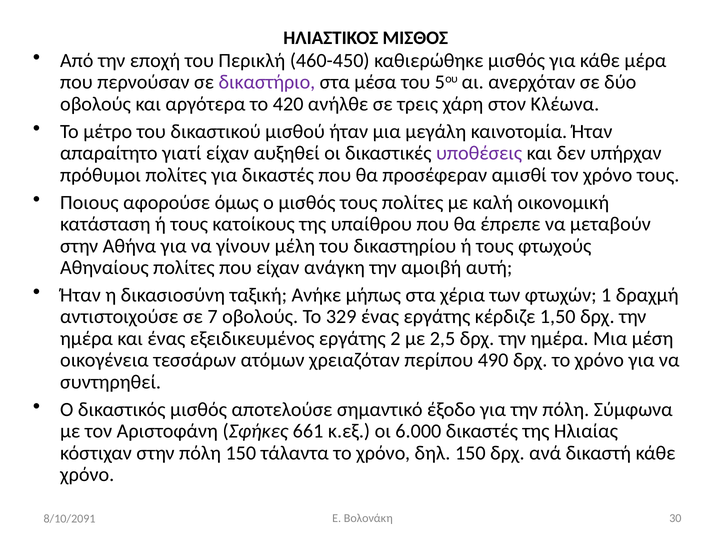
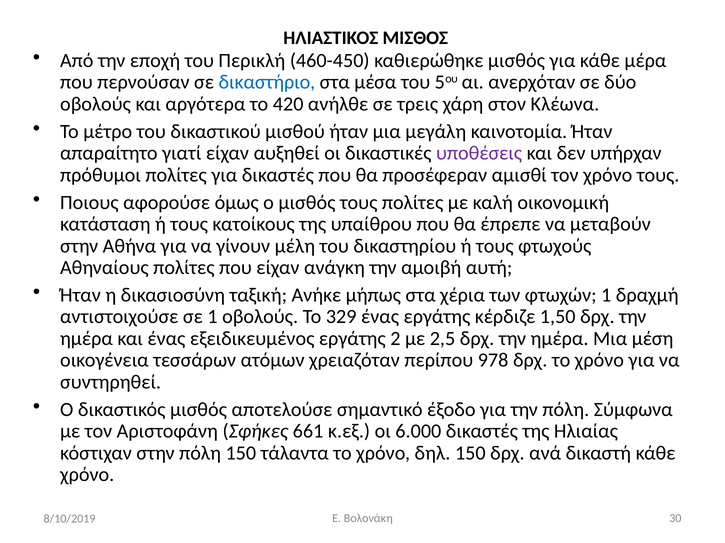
δικαστήριο colour: purple -> blue (267, 82)
σε 7: 7 -> 1 (213, 317)
490: 490 -> 978 (493, 361)
8/10/2091: 8/10/2091 -> 8/10/2019 (70, 519)
